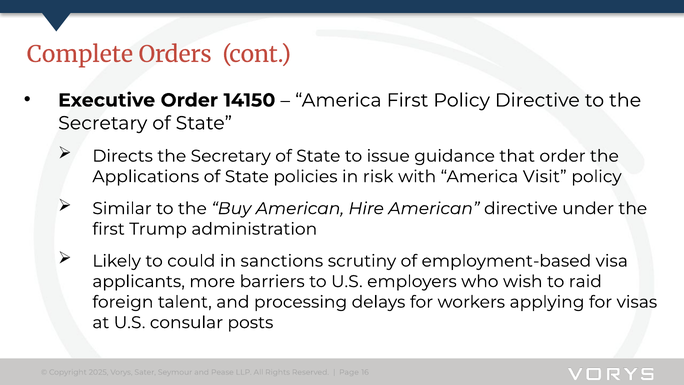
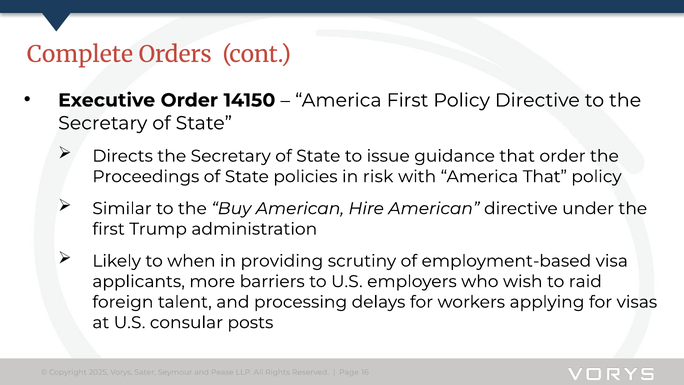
Applications: Applications -> Proceedings (146, 176)
America Visit: Visit -> That (545, 176)
could: could -> when (191, 261)
sanctions: sanctions -> providing (282, 261)
